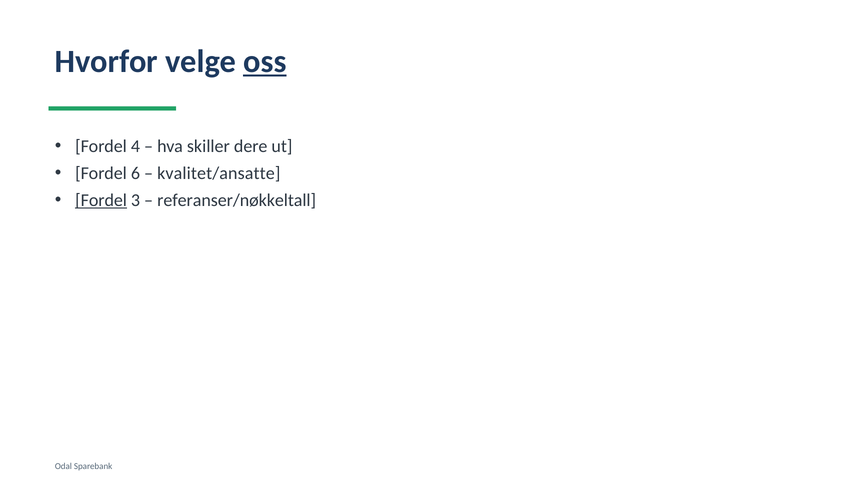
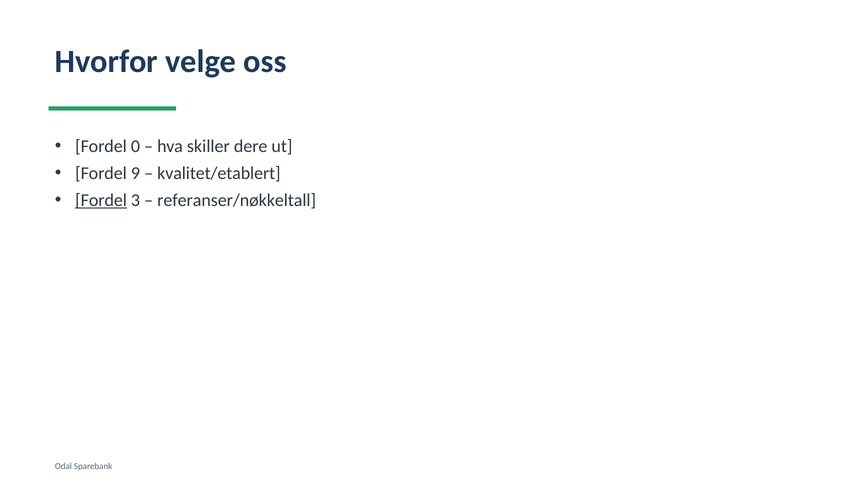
oss underline: present -> none (265, 62)
4: 4 -> 0 (135, 146)
6: 6 -> 9 (135, 173)
kvalitet/ansatte: kvalitet/ansatte -> kvalitet/etablert (219, 173)
